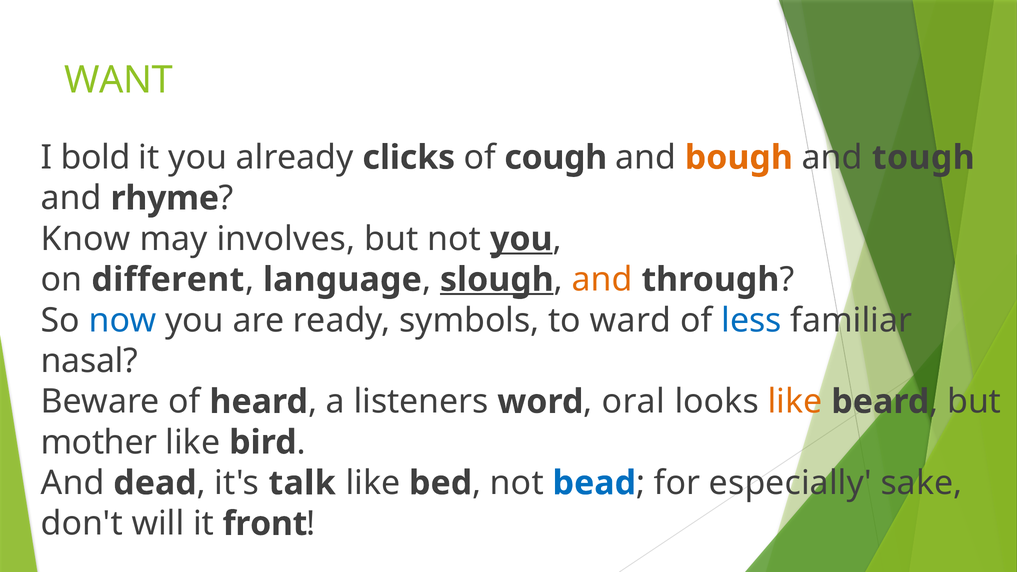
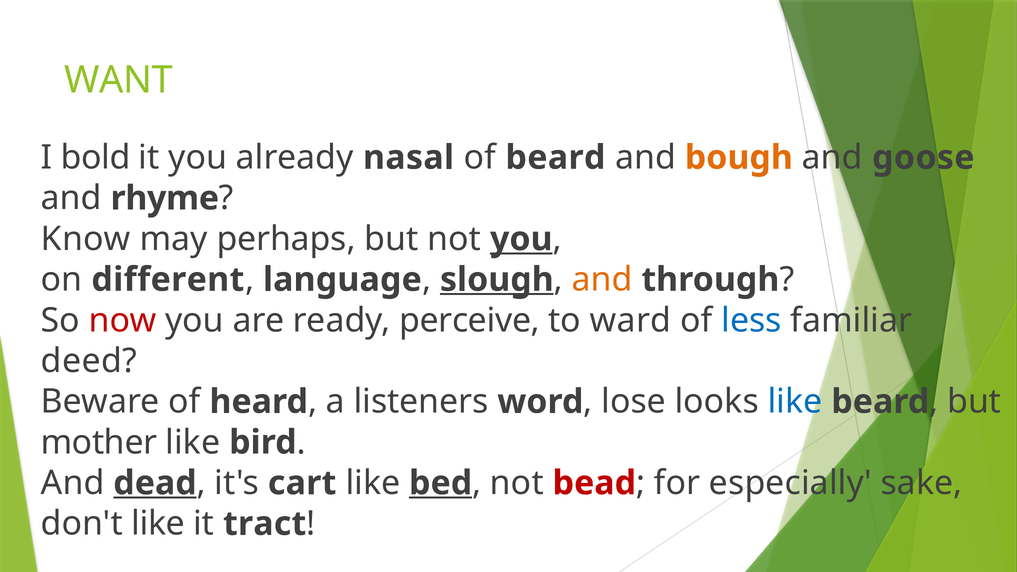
clicks: clicks -> nasal (409, 158)
of cough: cough -> beard (555, 158)
tough: tough -> goose (923, 158)
involves: involves -> perhaps (286, 239)
now colour: blue -> red (123, 320)
symbols: symbols -> perceive (469, 320)
nasal: nasal -> deed (89, 361)
oral: oral -> lose (634, 402)
like colour: orange -> blue (795, 402)
dead underline: none -> present (155, 483)
talk: talk -> cart (302, 483)
bed underline: none -> present (441, 483)
bead colour: blue -> red (594, 483)
don't will: will -> like (158, 524)
front: front -> tract (265, 524)
